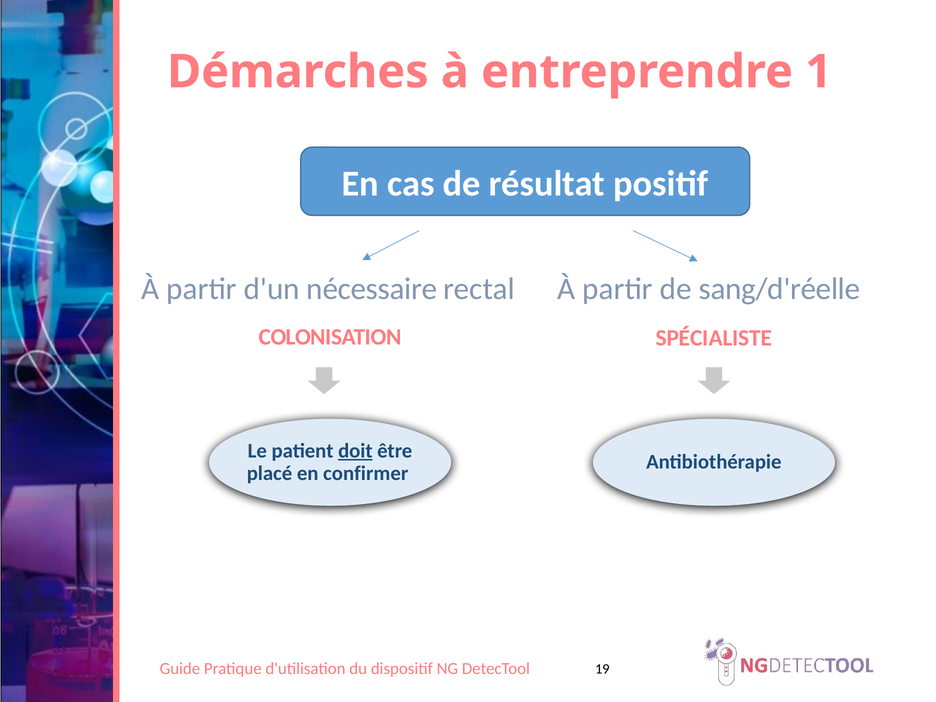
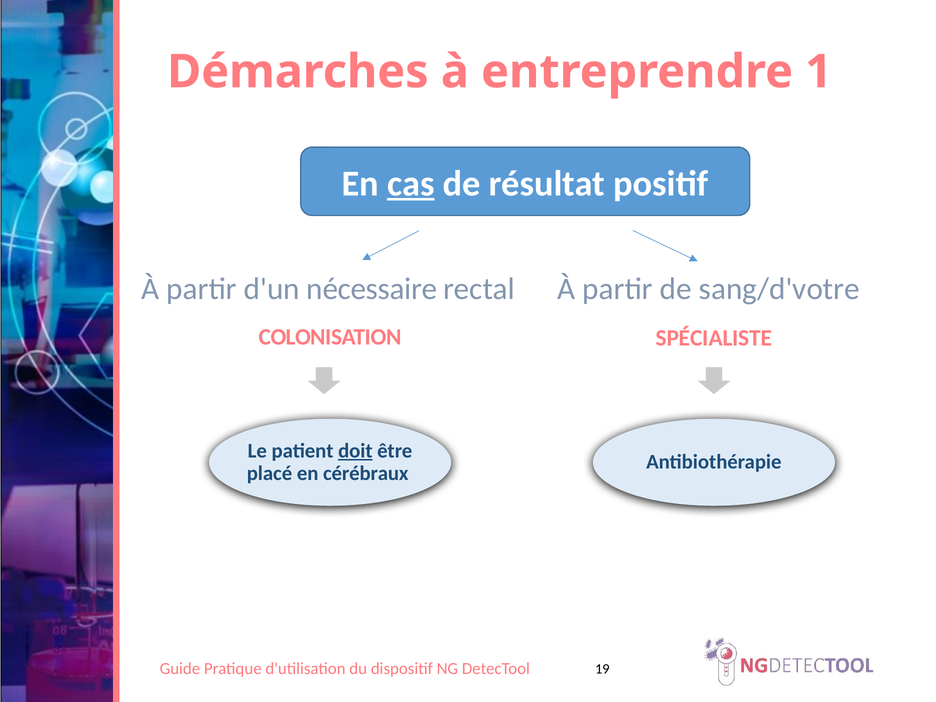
cas underline: none -> present (411, 184)
sang/d'réelle: sang/d'réelle -> sang/d'votre (779, 289)
confirmer: confirmer -> cérébraux (366, 473)
